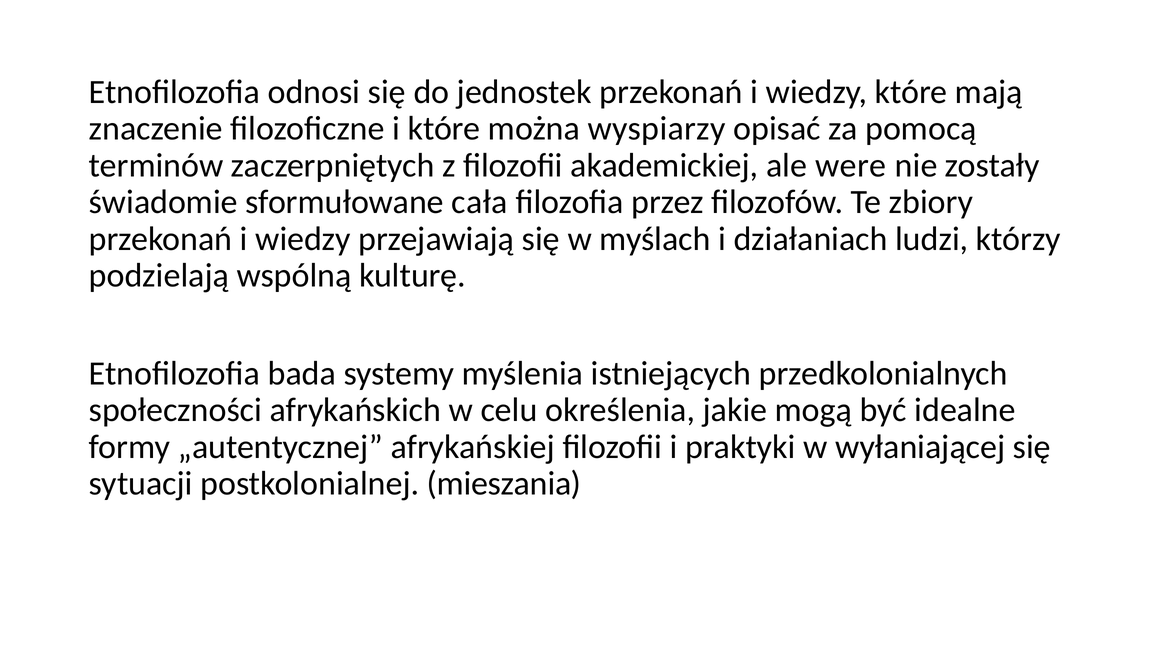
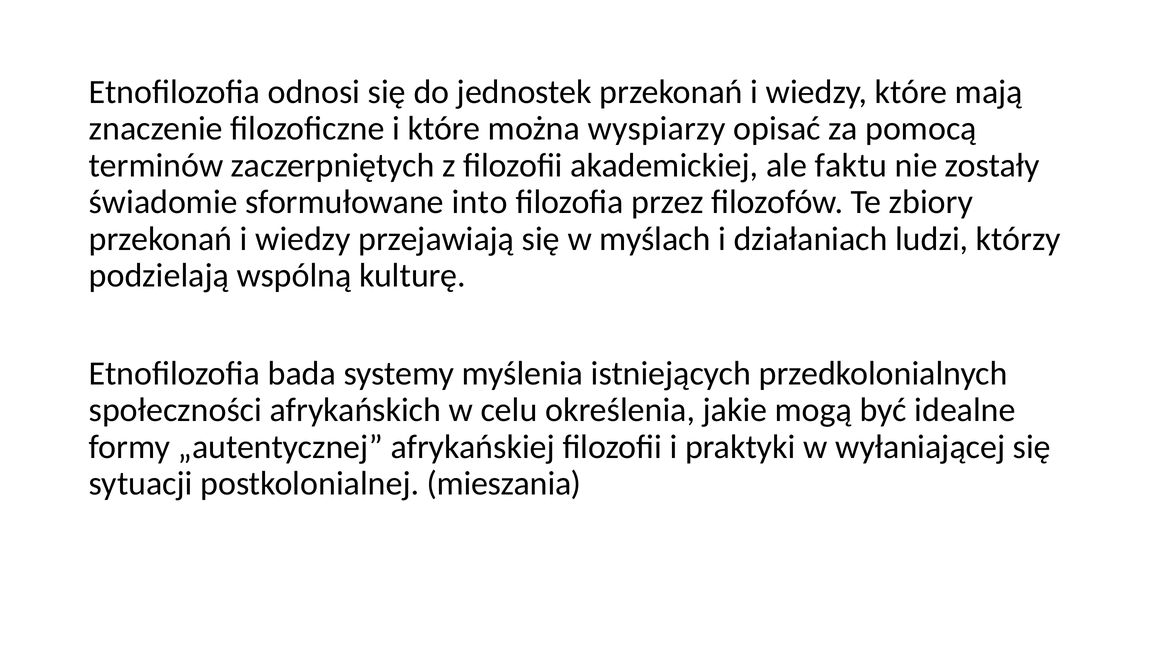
were: were -> faktu (851, 165)
cała: cała -> into (480, 202)
